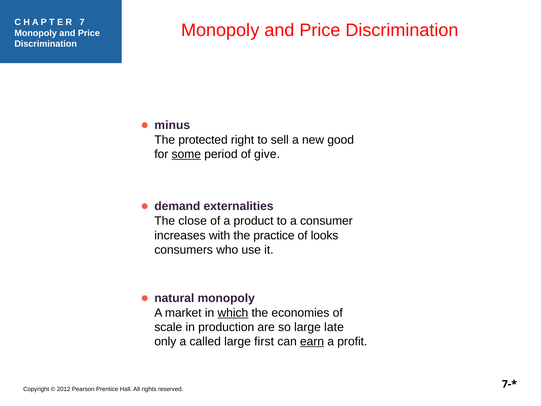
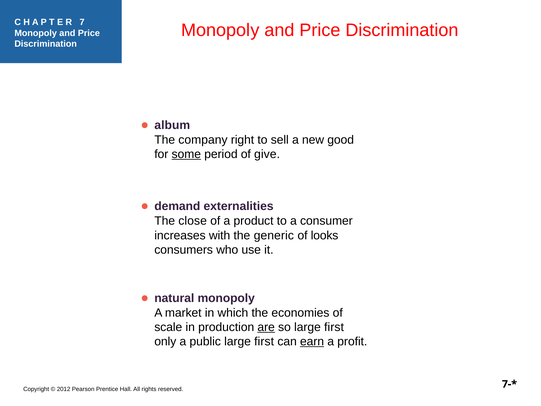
minus: minus -> album (172, 125)
protected: protected -> company (203, 140)
practice: practice -> generic (274, 235)
which underline: present -> none (233, 313)
are underline: none -> present (266, 327)
so large late: late -> first (334, 327)
called: called -> public (205, 341)
